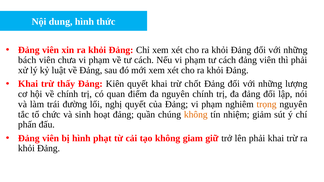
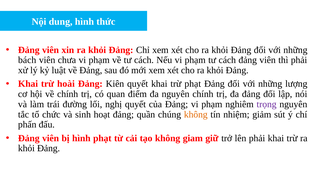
thấy: thấy -> hoài (66, 84)
trừ chốt: chốt -> phạt (193, 84)
trọng colour: orange -> purple (267, 104)
